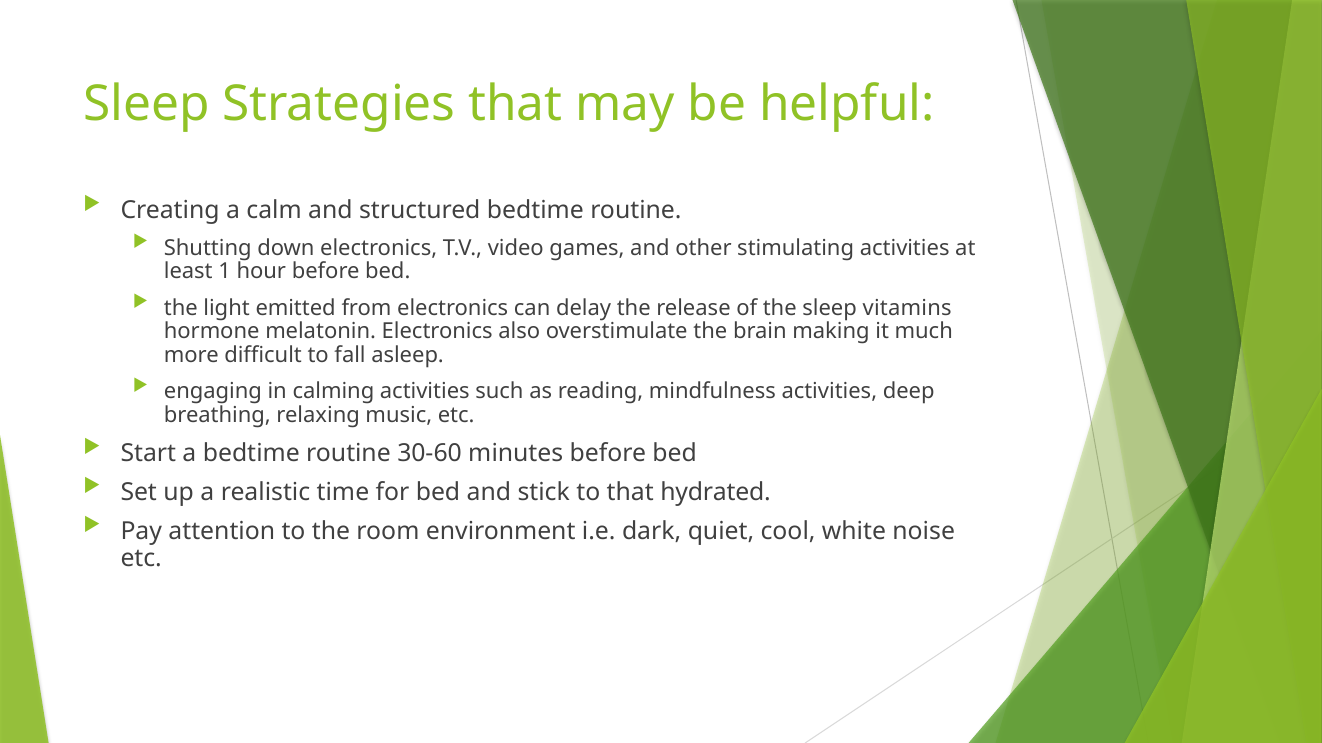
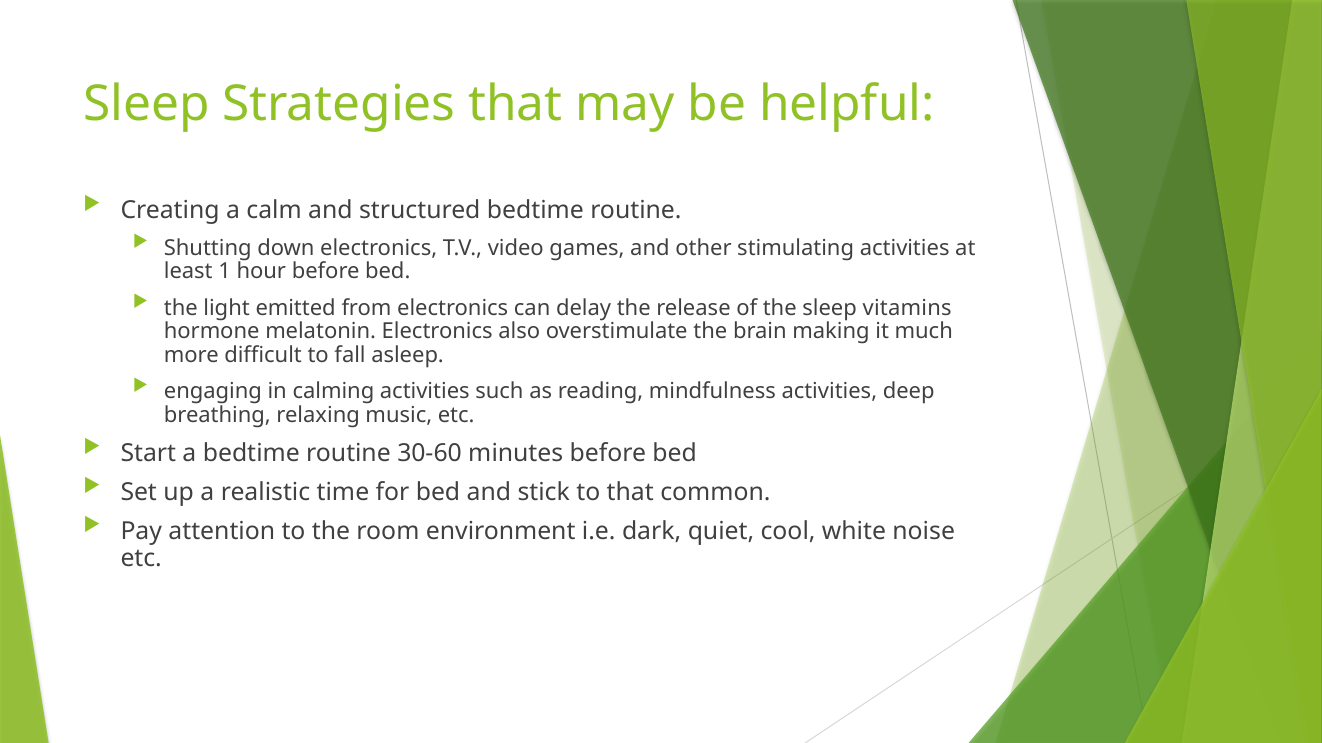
hydrated: hydrated -> common (715, 493)
